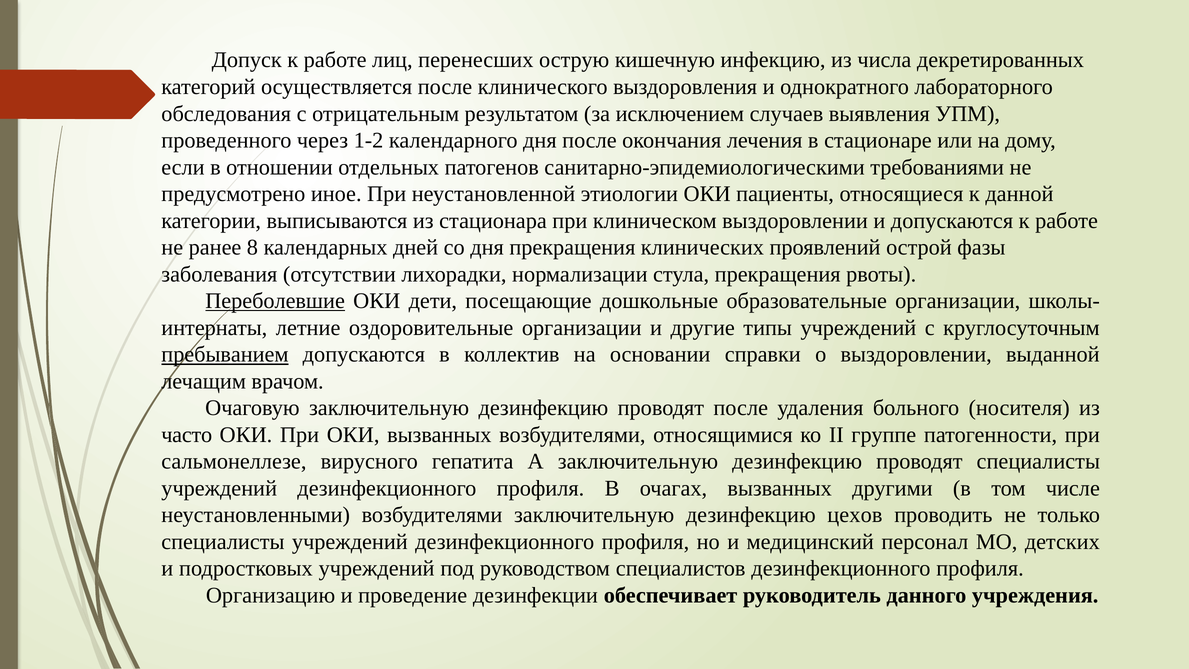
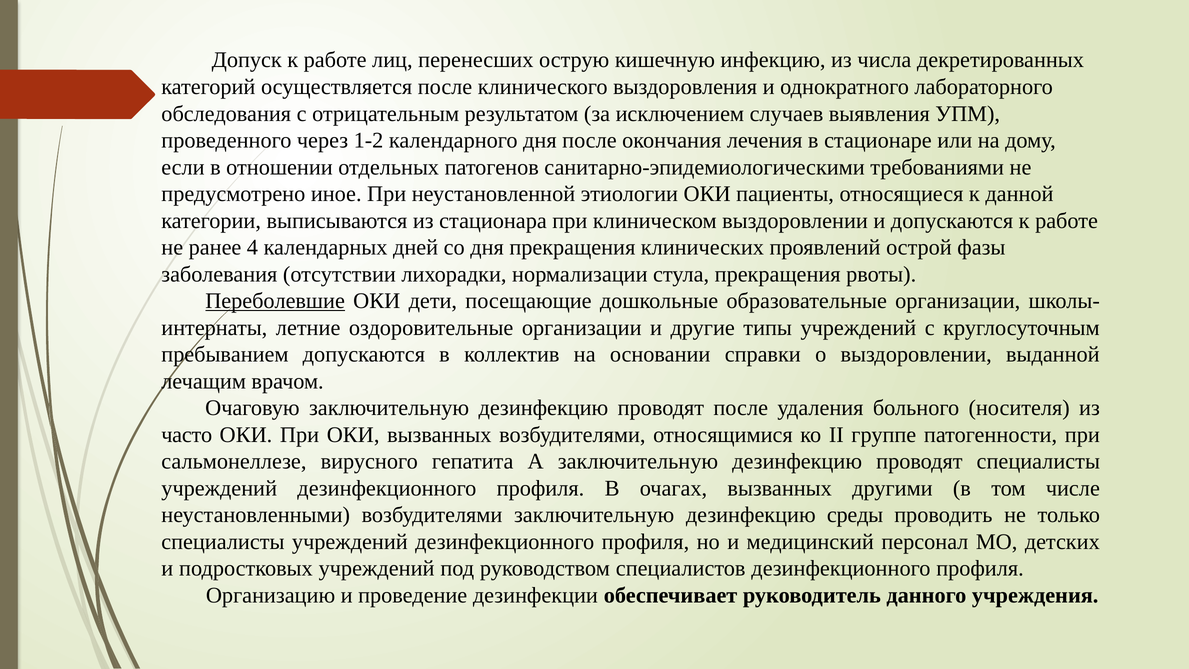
8: 8 -> 4 (252, 247)
пребыванием underline: present -> none (225, 354)
цехов: цехов -> среды (855, 515)
